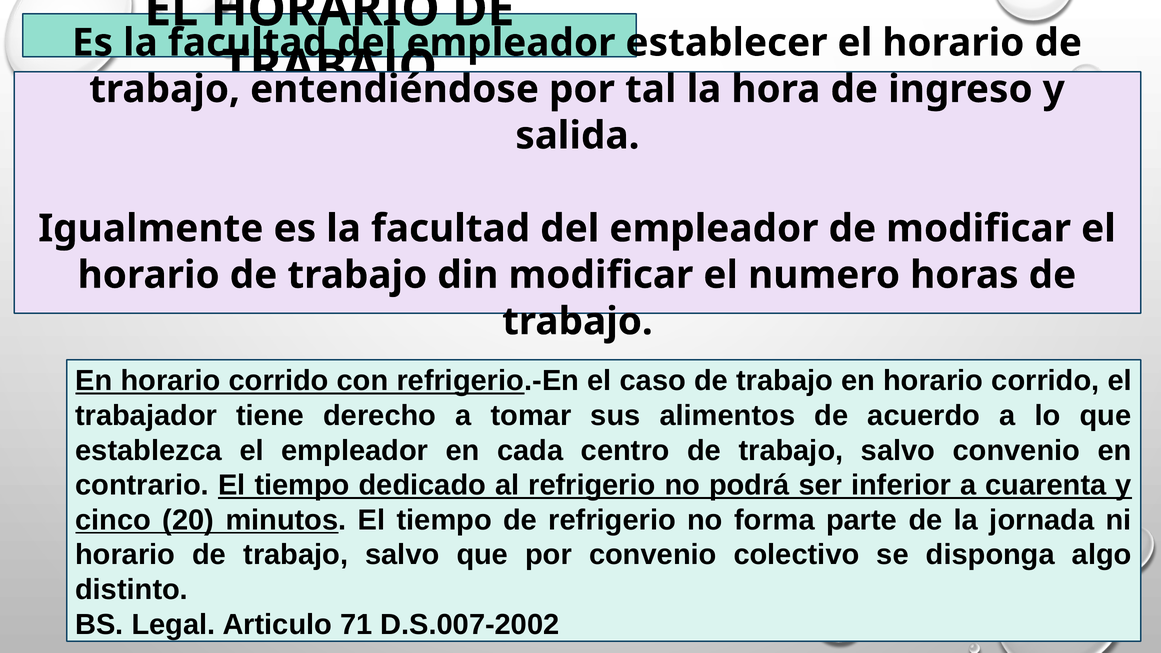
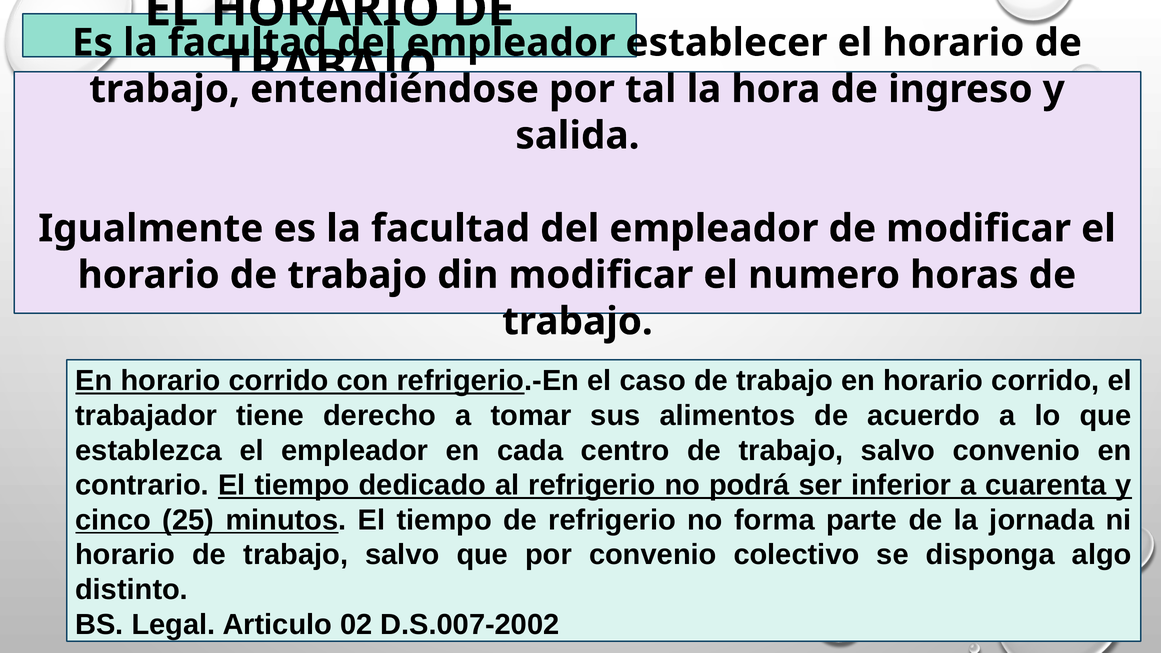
20: 20 -> 25 (188, 520)
71: 71 -> 02 (356, 625)
